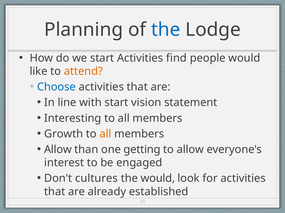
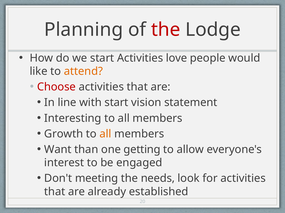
the colour: blue -> red (166, 30)
find: find -> love (177, 58)
Choose colour: blue -> red (56, 87)
Allow: Allow -> Want (58, 150)
cultures: cultures -> meeting (97, 179)
the would: would -> needs (158, 179)
